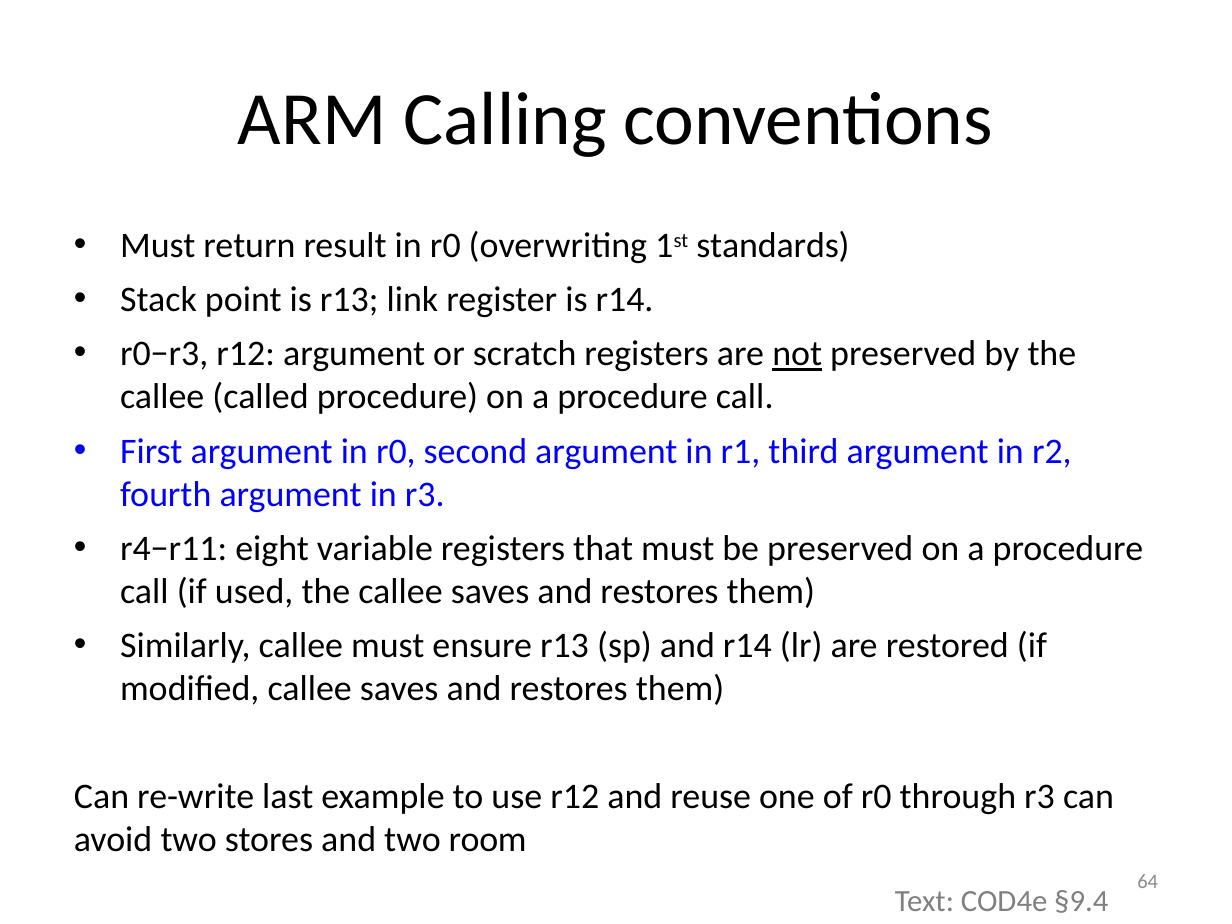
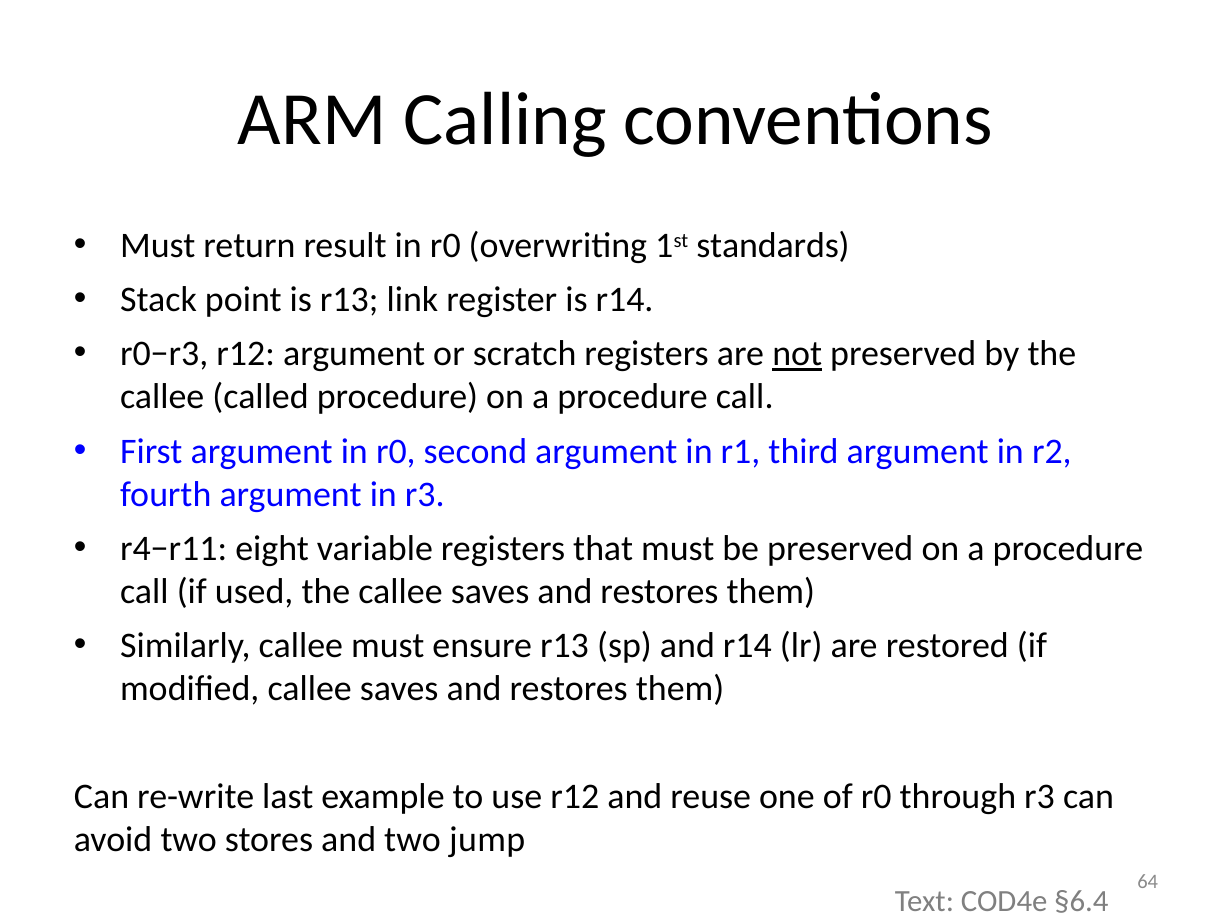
room: room -> jump (487, 840)
§9.4: §9.4 -> §6.4 (1081, 901)
